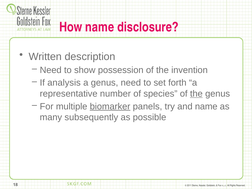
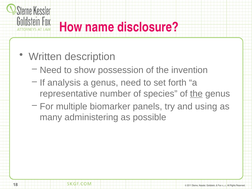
biomarker underline: present -> none (110, 106)
and name: name -> using (206, 106)
subsequently: subsequently -> administering (91, 117)
